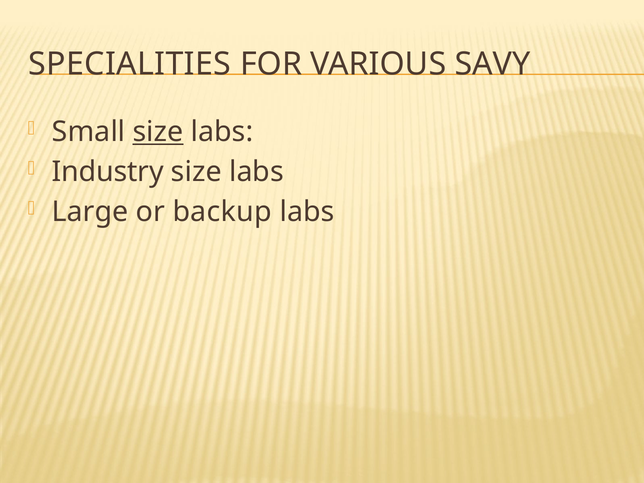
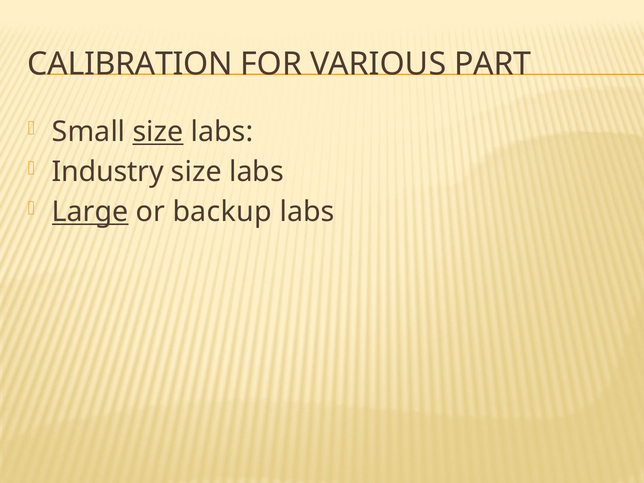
SPECIALITIES: SPECIALITIES -> CALIBRATION (130, 64)
SAVY: SAVY -> PART (493, 64)
Large underline: none -> present (90, 212)
